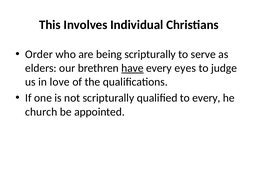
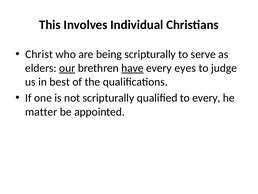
Order: Order -> Christ (39, 54)
our underline: none -> present (67, 68)
love: love -> best (60, 82)
church: church -> matter (41, 112)
